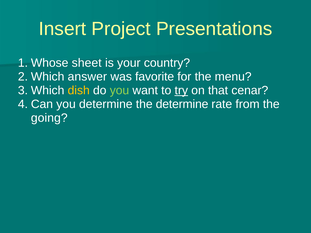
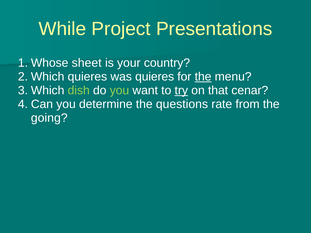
Insert: Insert -> While (62, 29)
answer: answer -> quieres (87, 77)
was favorite: favorite -> quieres (155, 77)
the underline: none -> present (203, 77)
dish colour: yellow -> light green (79, 90)
the determine: determine -> questions (182, 104)
